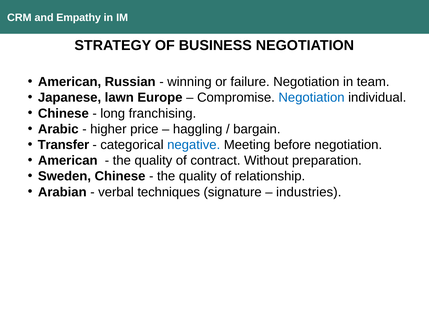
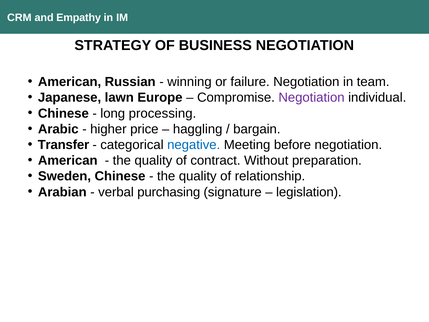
Negotiation colour: blue -> purple (312, 98)
franchising: franchising -> processing (162, 113)
techniques: techniques -> purchasing (169, 192)
industries: industries -> legislation (309, 192)
